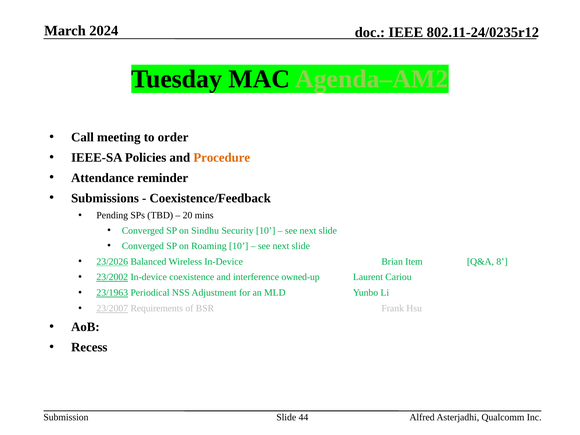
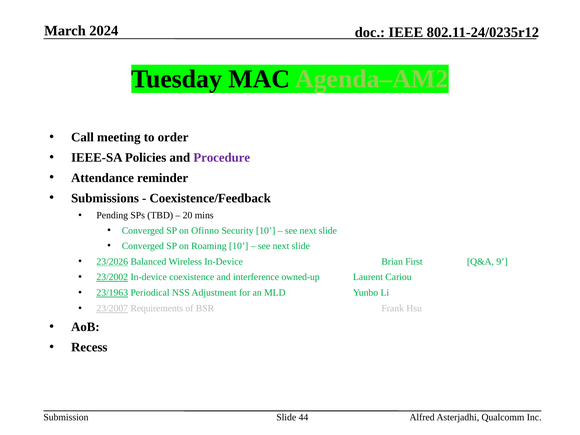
Procedure colour: orange -> purple (222, 158)
Sindhu: Sindhu -> Ofinno (205, 231)
Item: Item -> First (414, 262)
8: 8 -> 9 (502, 262)
